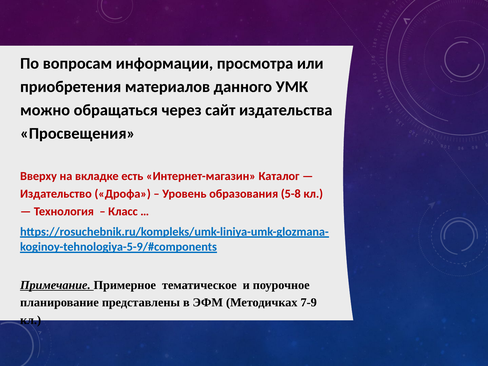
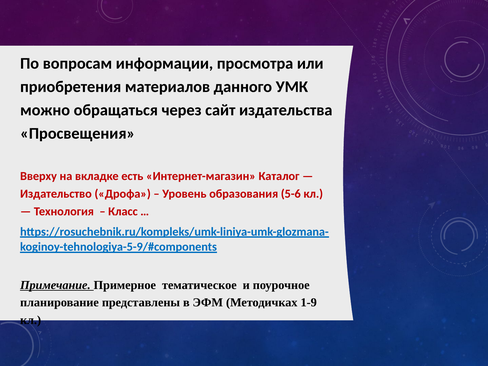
5-8: 5-8 -> 5-6 (291, 194)
7-9: 7-9 -> 1-9 (309, 303)
